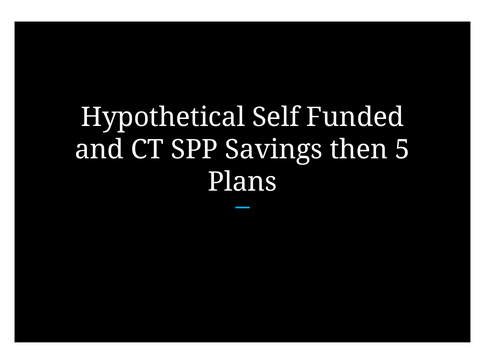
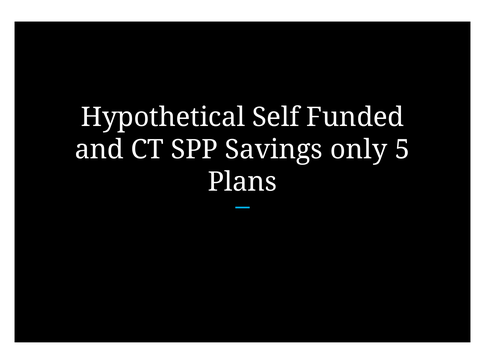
then: then -> only (359, 150)
